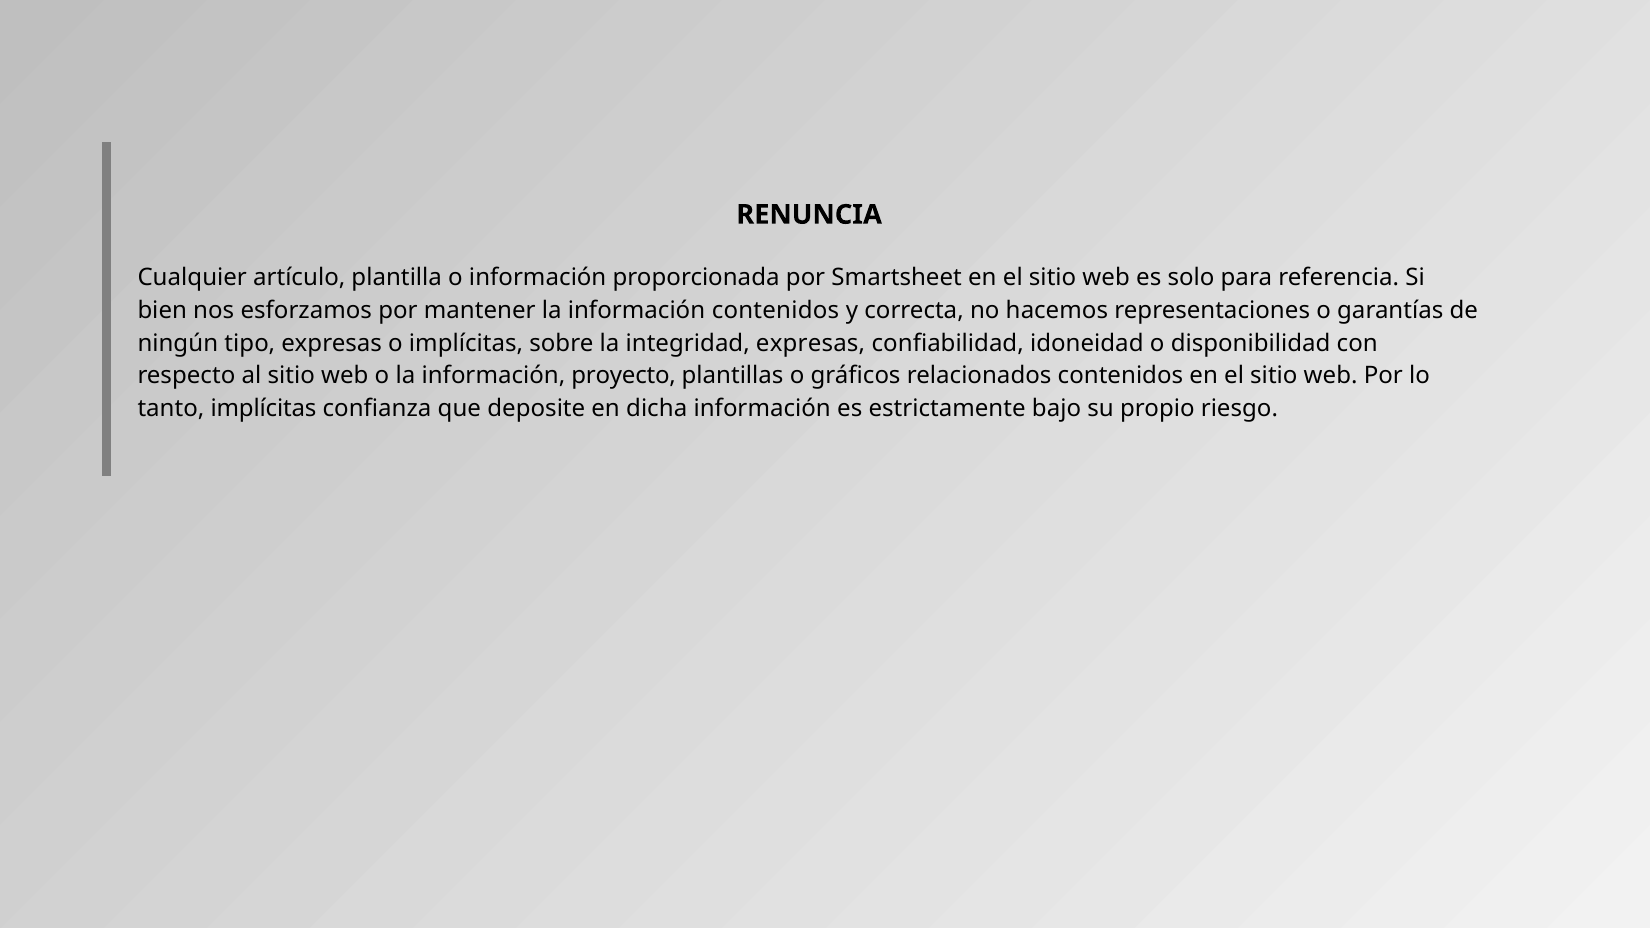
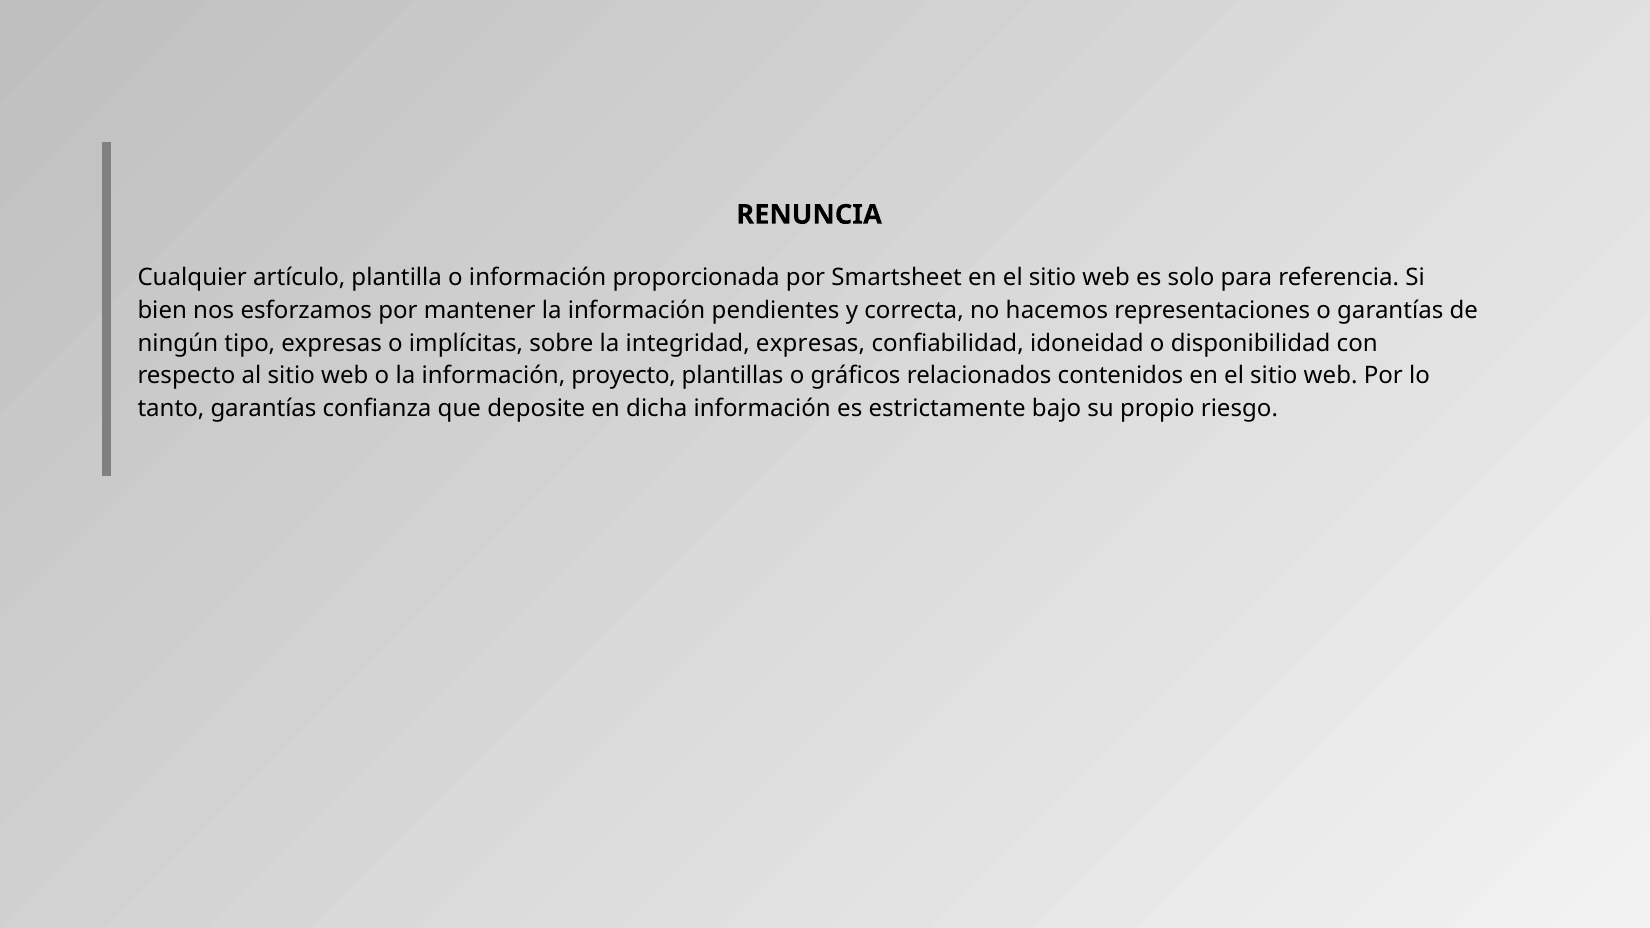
información contenidos: contenidos -> pendientes (776, 310)
tanto implícitas: implícitas -> garantías (263, 409)
